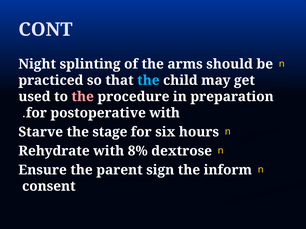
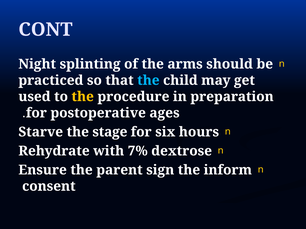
the colour: pink -> yellow (83, 97)
postoperative with: with -> ages (165, 113)
8%: 8% -> 7% (138, 151)
